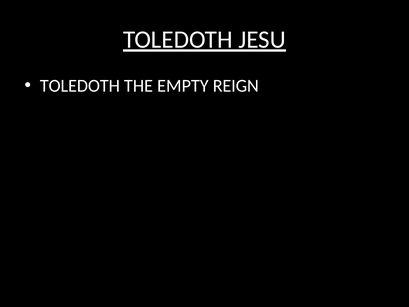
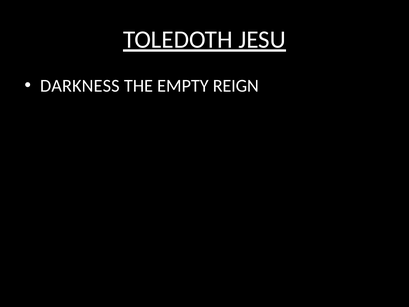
TOLEDOTH: TOLEDOTH -> DARKNESS (80, 86)
